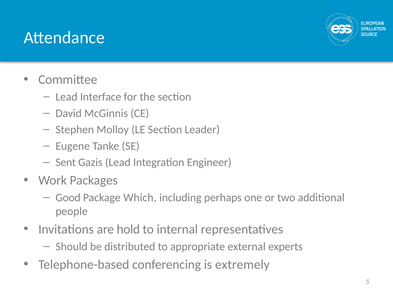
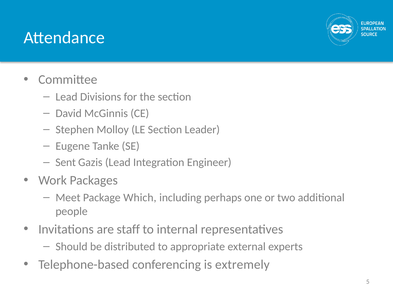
Interface: Interface -> Divisions (101, 97)
Good: Good -> Meet (68, 197)
hold: hold -> staff (128, 229)
